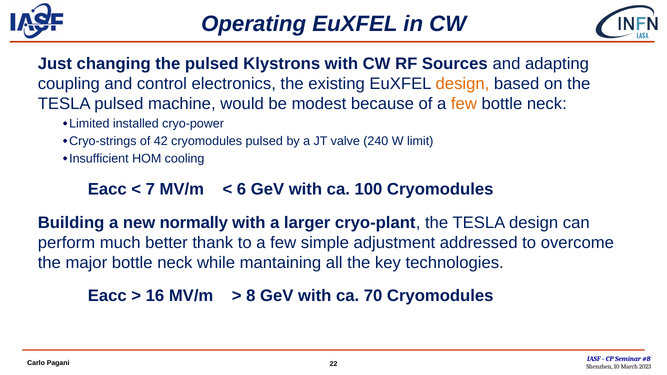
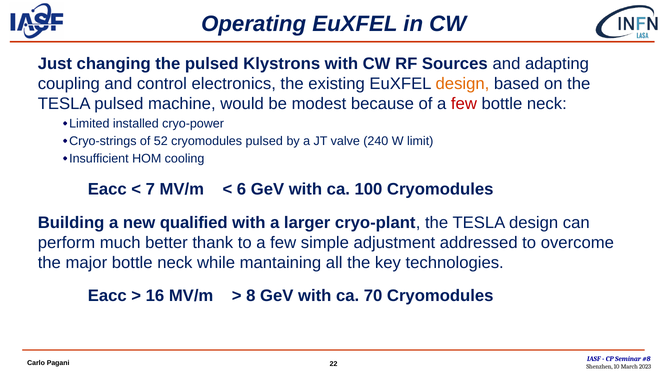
few colour: orange -> red (464, 104)
42: 42 -> 52 (161, 141)
normally: normally -> qualified (194, 223)
